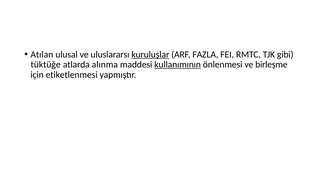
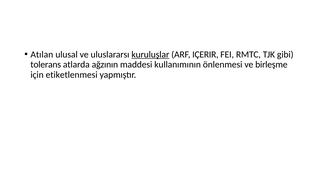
FAZLA: FAZLA -> IÇERIR (205, 54)
tüktüğe: tüktüğe -> tolerans (46, 64)
alınma: alınma -> ağzının (105, 64)
kullanımının underline: present -> none (178, 64)
